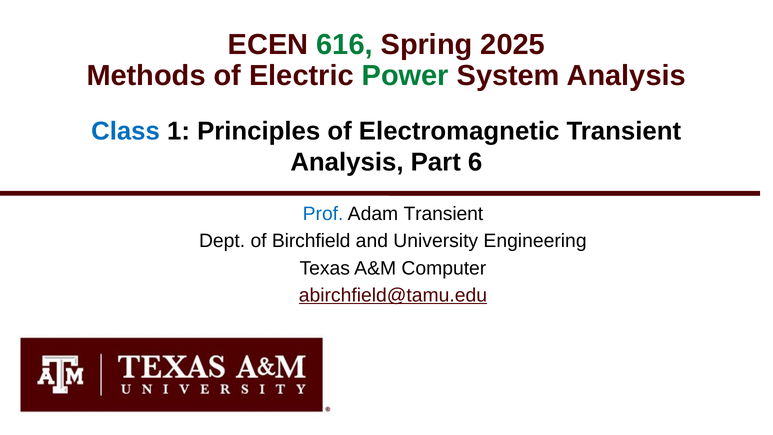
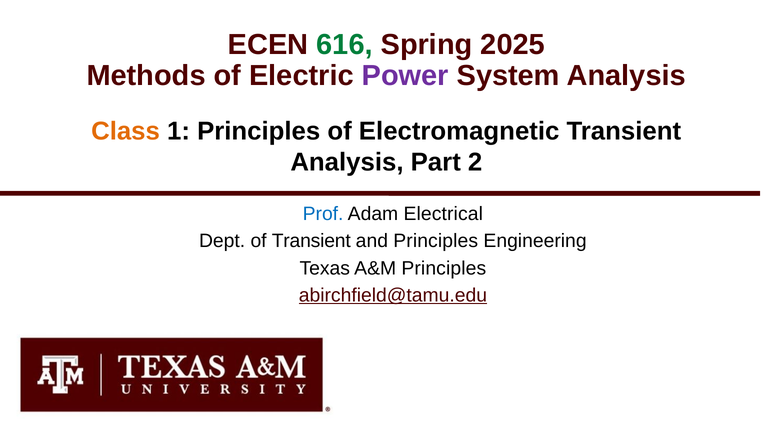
Power colour: green -> purple (405, 76)
Class colour: blue -> orange (126, 131)
6: 6 -> 2 (475, 162)
Adam Transient: Transient -> Electrical (443, 214)
of Birchfield: Birchfield -> Transient (311, 241)
and University: University -> Principles (436, 241)
A&M Computer: Computer -> Principles (444, 268)
